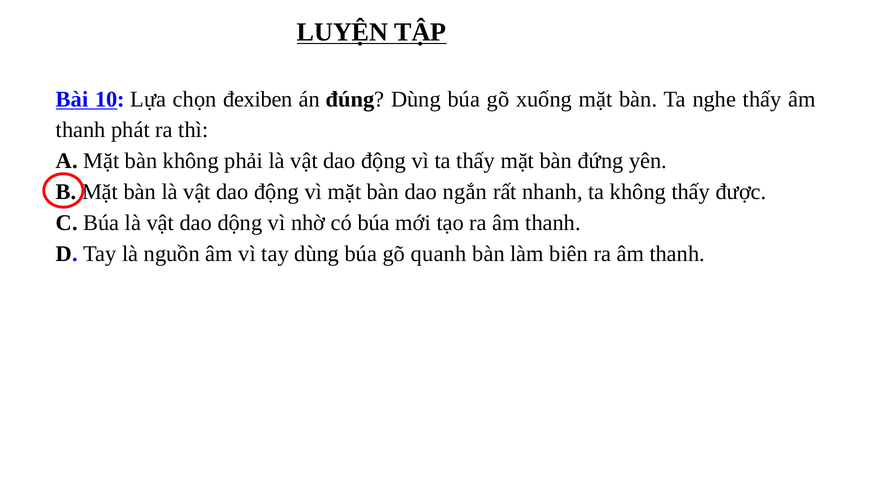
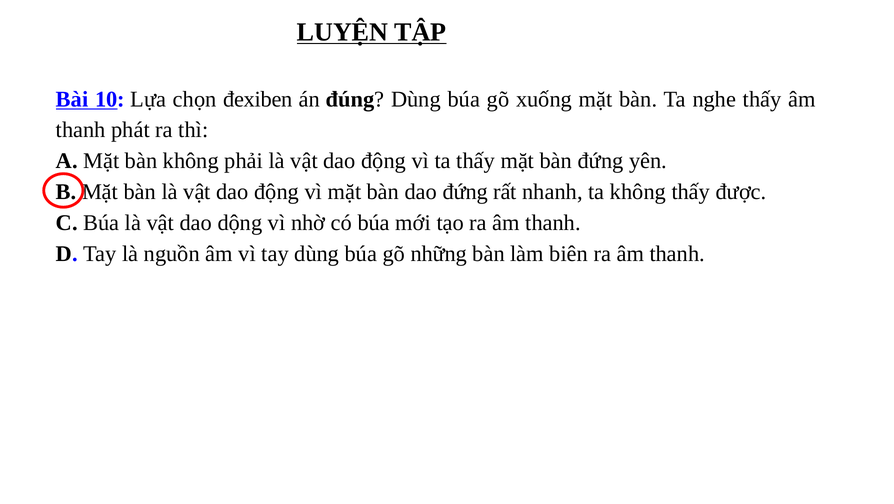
dao ngắn: ngắn -> đứng (465, 192)
quanh: quanh -> những (439, 254)
